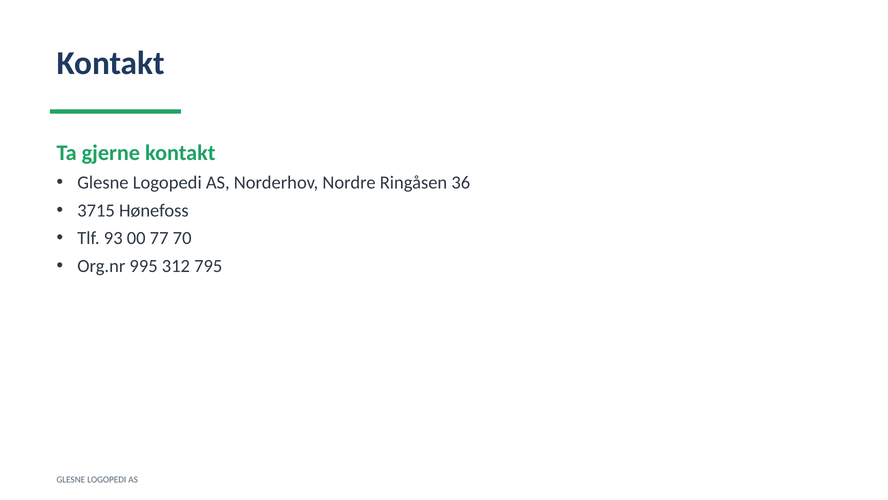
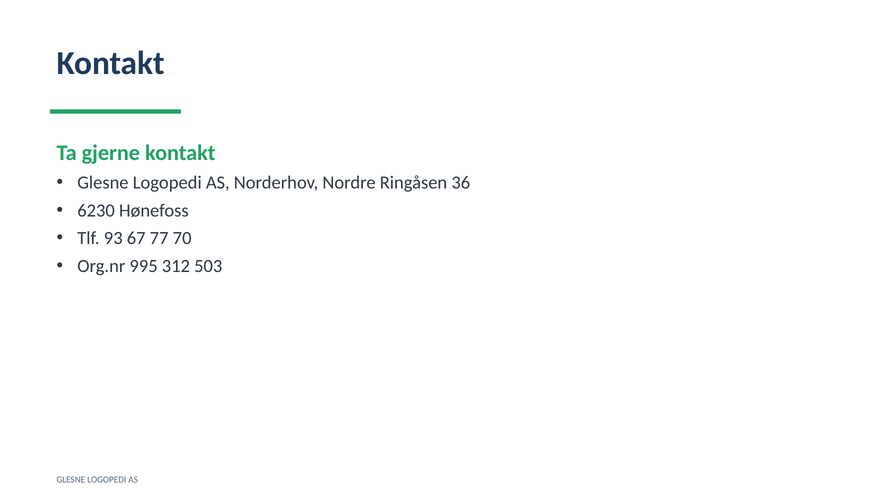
3715: 3715 -> 6230 (96, 210)
00: 00 -> 67 (136, 238)
795: 795 -> 503 (208, 266)
